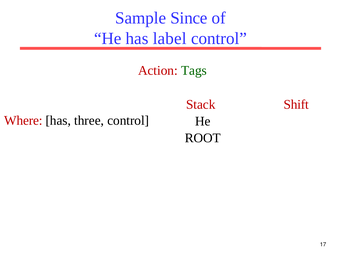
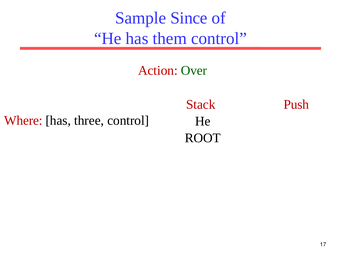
label: label -> them (170, 38)
Tags: Tags -> Over (194, 70)
Shift: Shift -> Push (296, 104)
